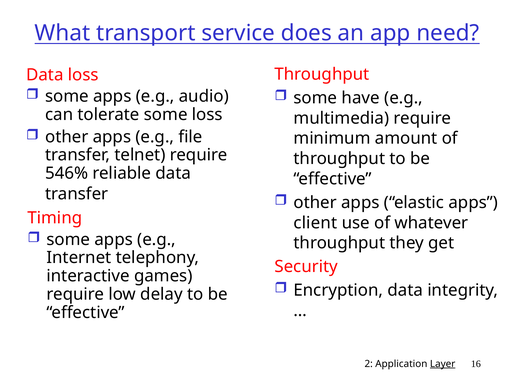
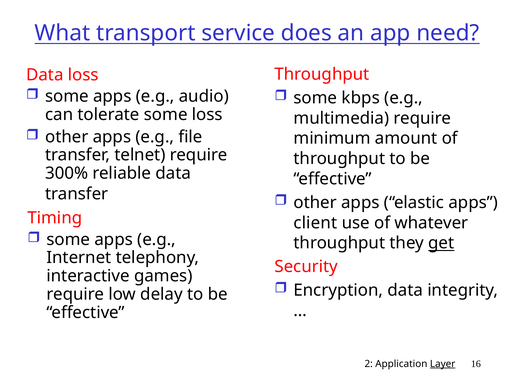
have: have -> kbps (361, 98)
546%: 546% -> 300% (67, 173)
get underline: none -> present (441, 243)
